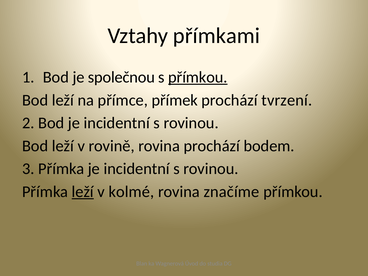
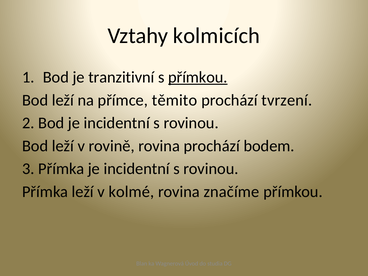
přímkami: přímkami -> kolmicích (216, 36)
společnou: společnou -> tranzitivní (121, 77)
přímek: přímek -> těmito (175, 100)
leží underline: present -> none (83, 192)
